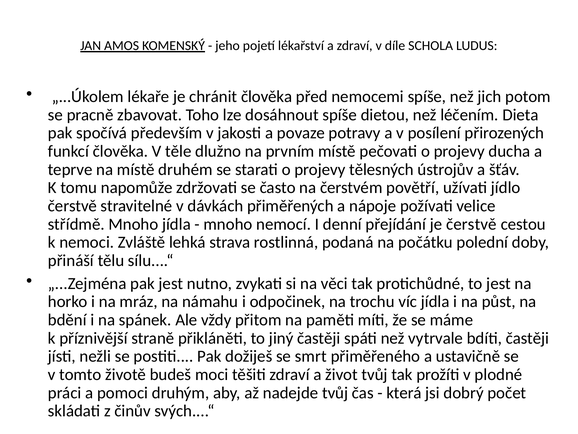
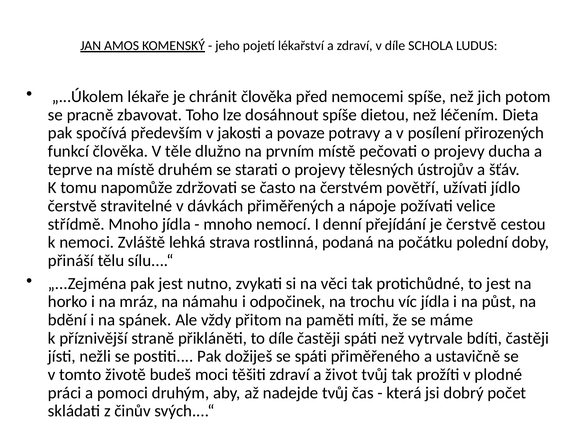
to jiný: jiný -> díle (281, 338)
se smrt: smrt -> spáti (311, 356)
